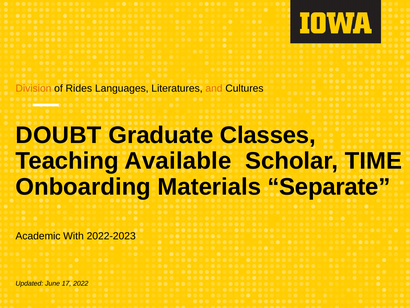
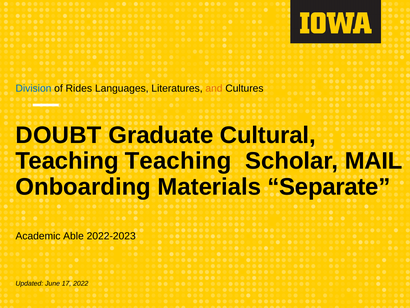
Division colour: orange -> blue (33, 88)
Classes: Classes -> Cultural (268, 135)
Teaching Available: Available -> Teaching (178, 161)
TIME: TIME -> MAIL (374, 161)
With: With -> Able (73, 236)
